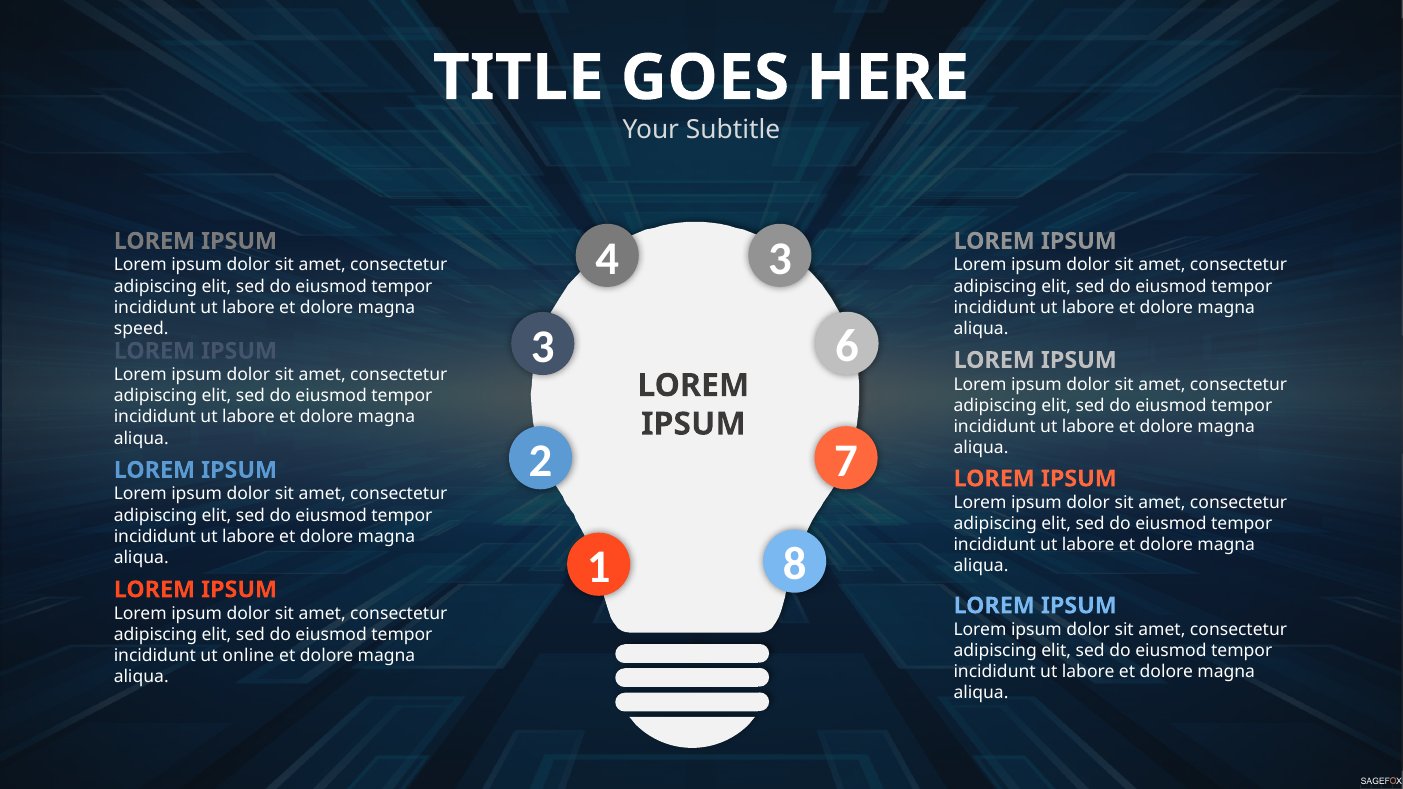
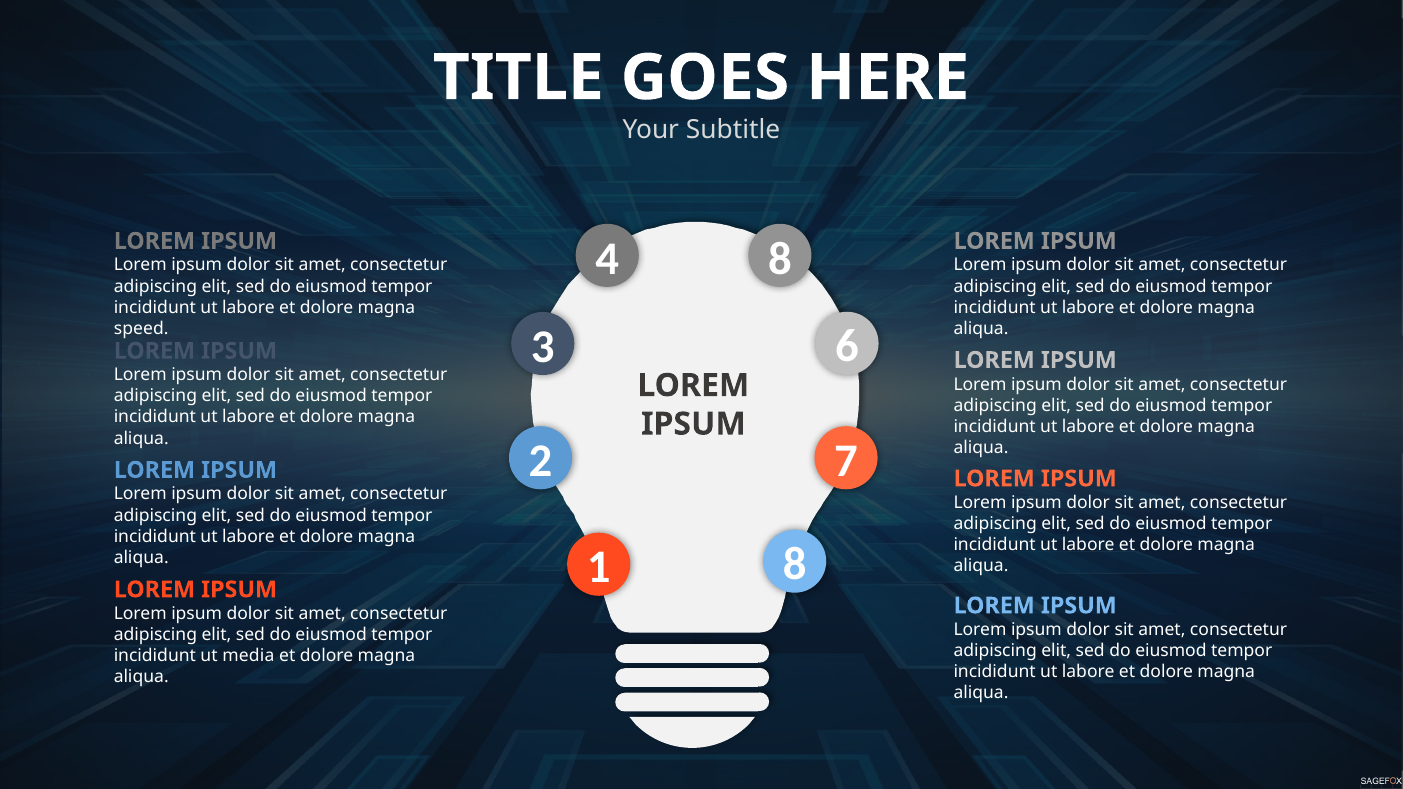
4 3: 3 -> 8 (780, 259)
online: online -> media (248, 656)
